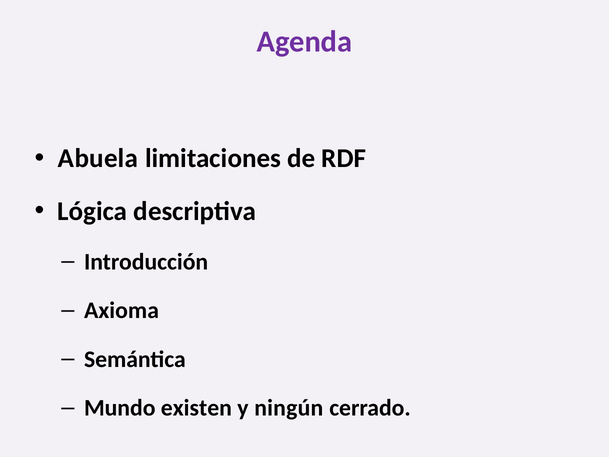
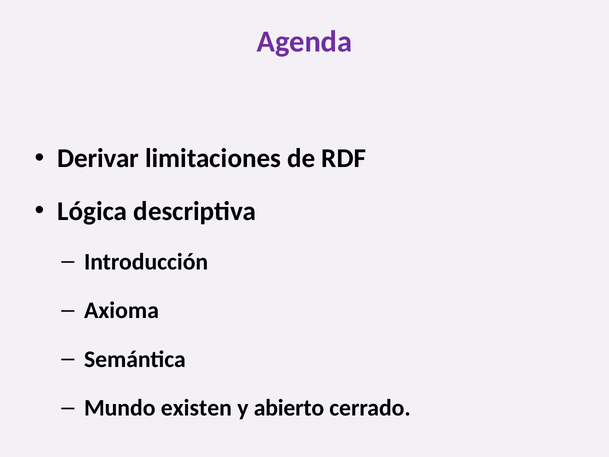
Abuela: Abuela -> Derivar (98, 158)
ningún: ningún -> abierto (289, 408)
